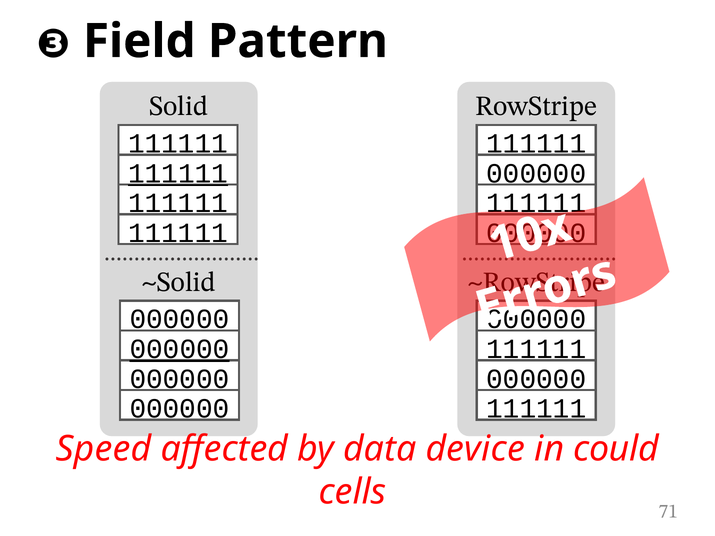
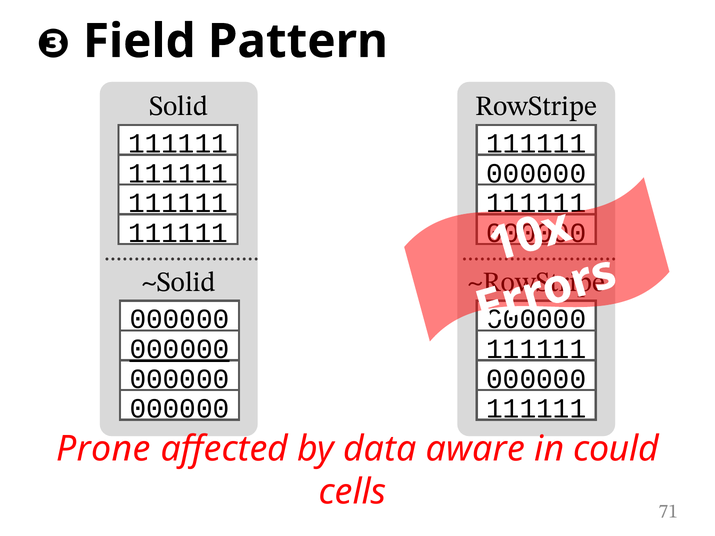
111111 underline: present -> none (178, 173)
Speed: Speed -> Prone (103, 449)
device: device -> aware (475, 449)
